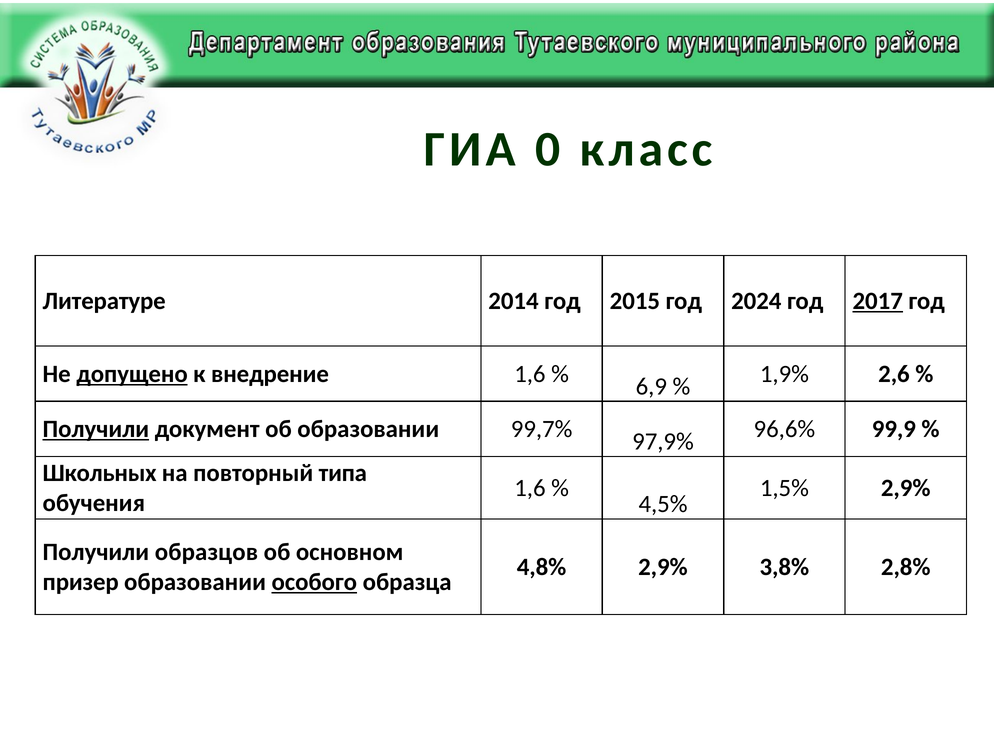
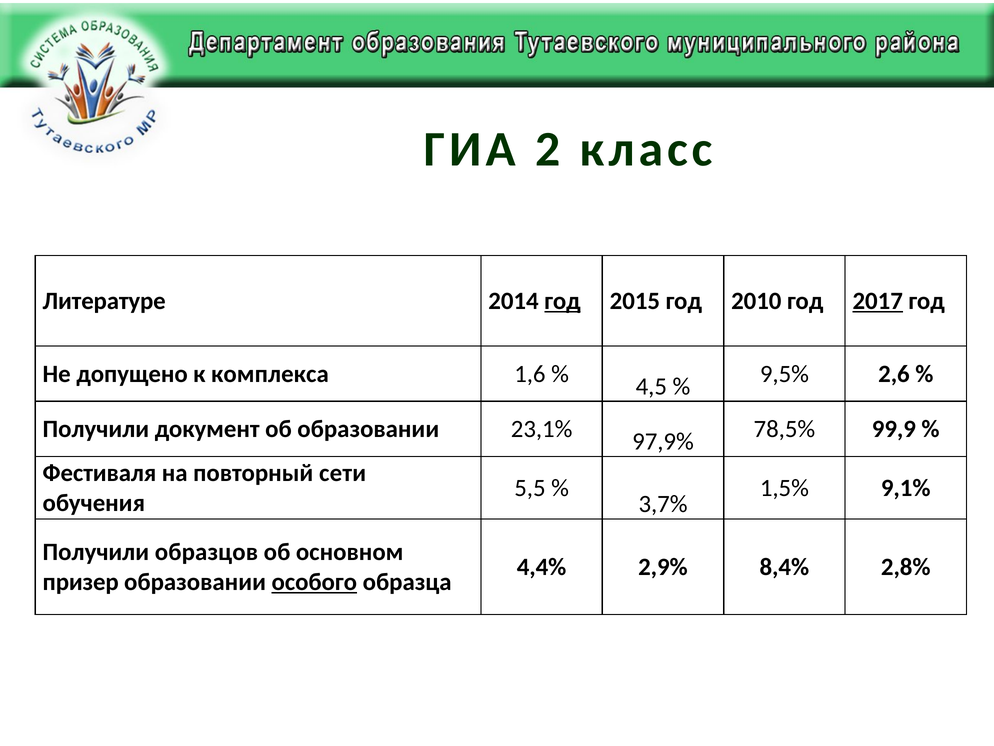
0: 0 -> 2 (548, 149)
год underline: none -> present (562, 301)
2024: 2024 -> 2010 (756, 301)
допущено underline: present -> none (132, 374)
внедрение: внедрение -> комплекса (270, 374)
1,9%: 1,9% -> 9,5% (784, 374)
6,9: 6,9 -> 4,5 (651, 386)
Получили underline: present -> none (96, 429)
99,7%: 99,7% -> 23,1% (542, 429)
96,6%: 96,6% -> 78,5% (784, 429)
Школьных: Школьных -> Фестиваля (99, 473)
типа: типа -> сети (343, 473)
1,6: 1,6 -> 5,5 (530, 488)
1,5% 2,9%: 2,9% -> 9,1% (906, 488)
4,5%: 4,5% -> 3,7% (663, 504)
4,8%: 4,8% -> 4,4% (542, 567)
3,8%: 3,8% -> 8,4% (784, 567)
